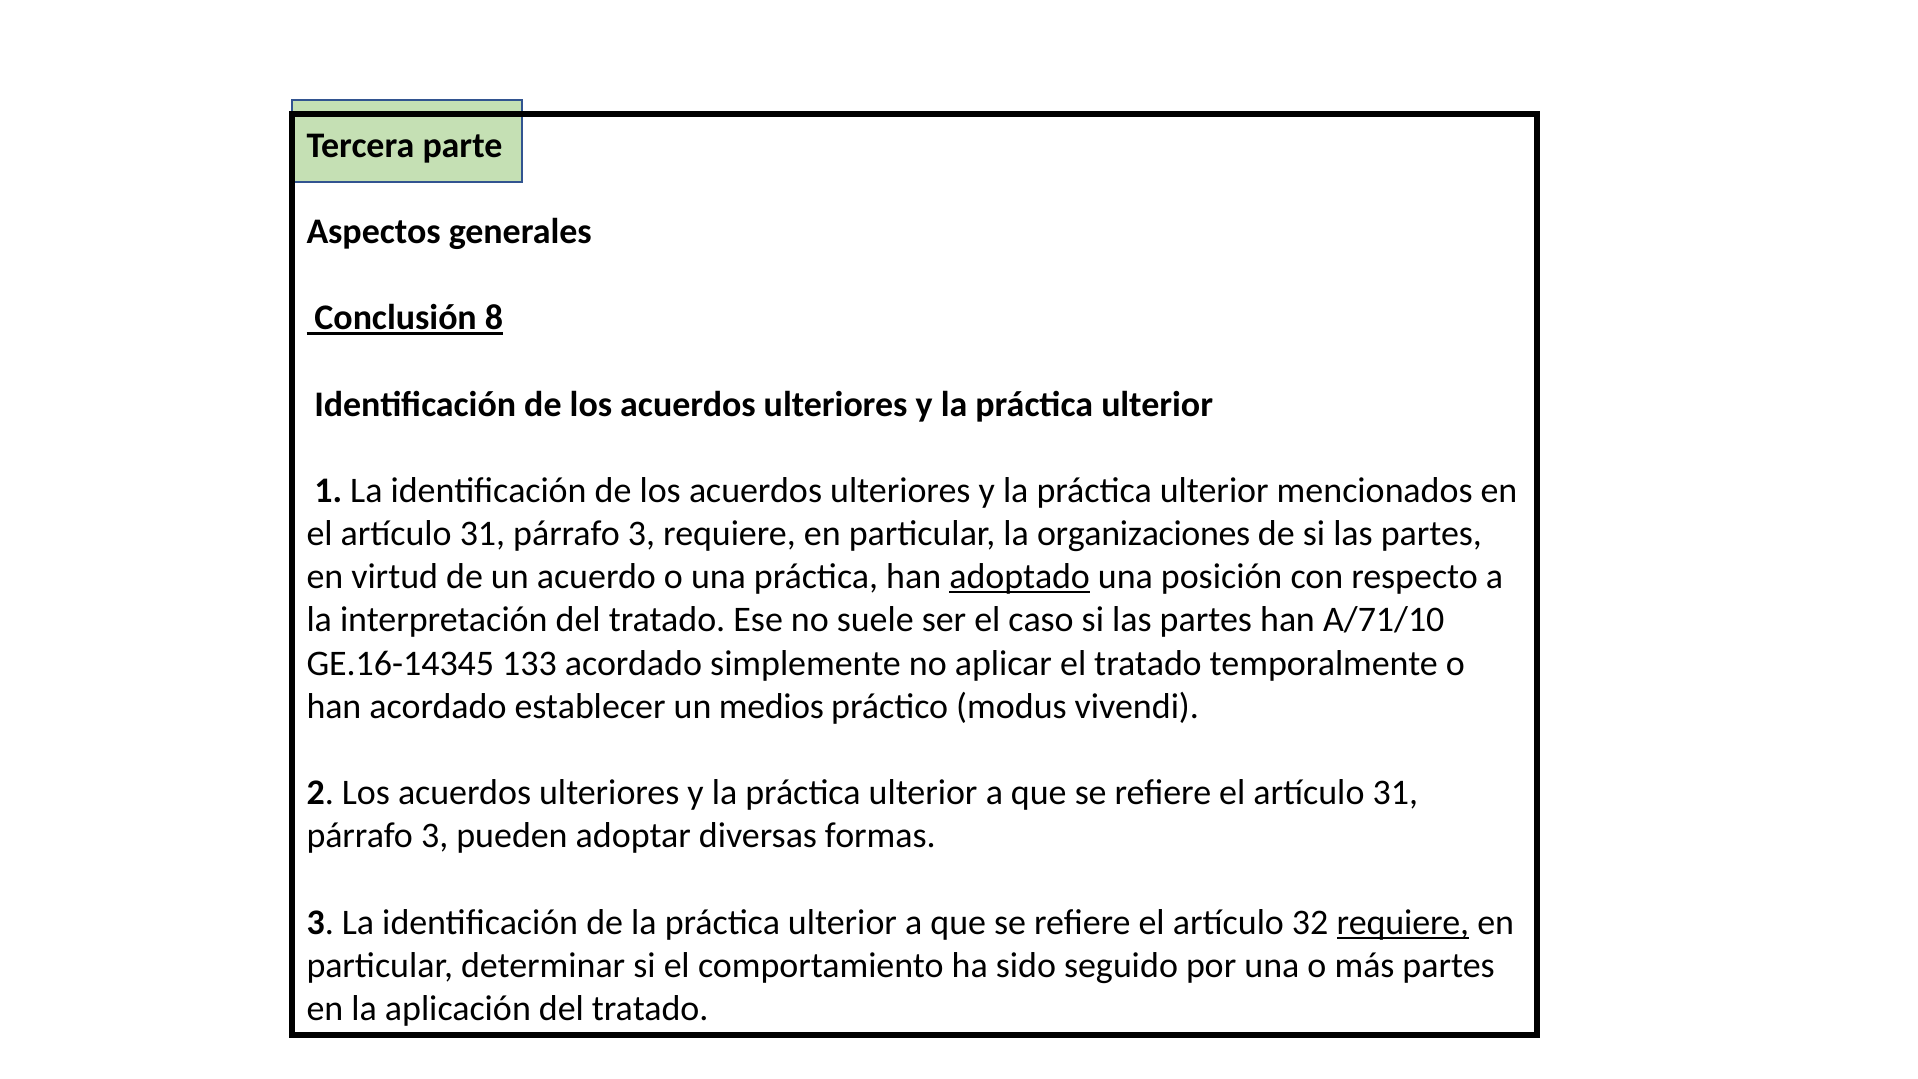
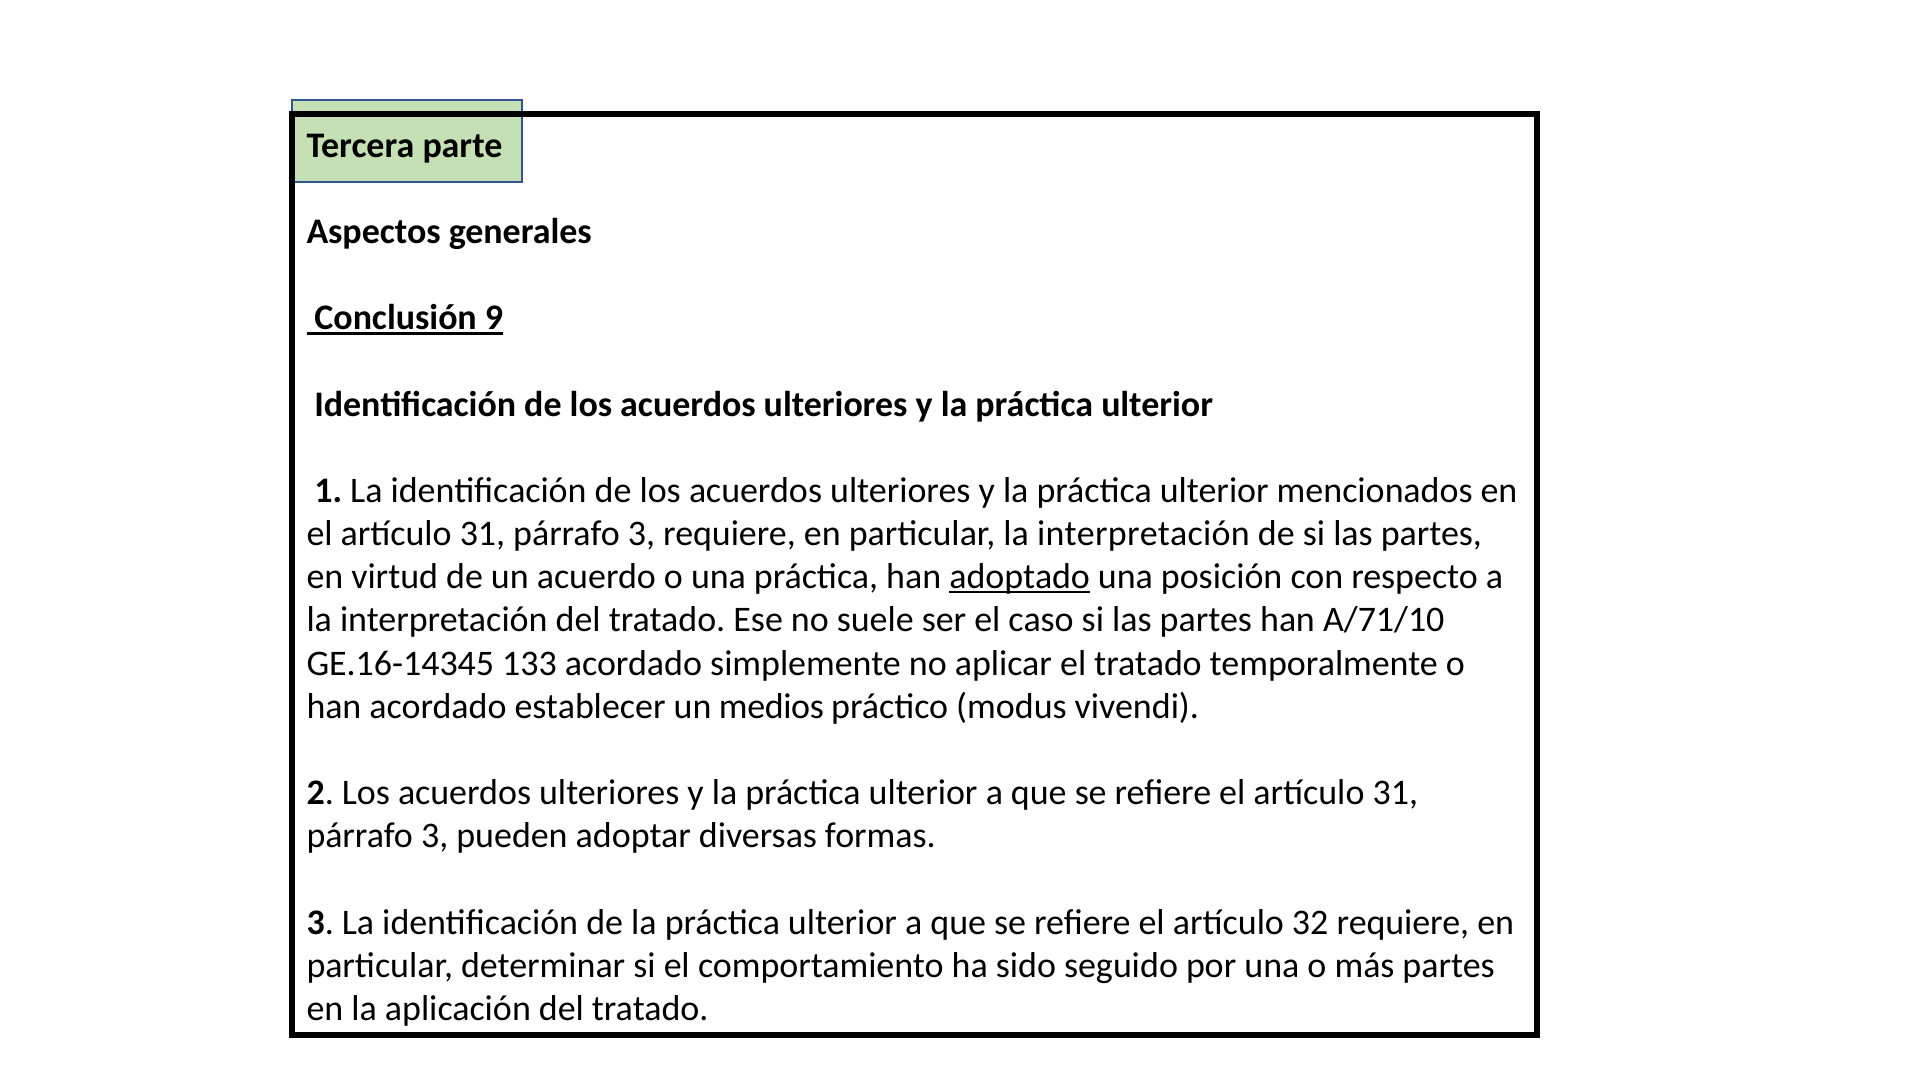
8: 8 -> 9 (494, 318)
particular la organizaciones: organizaciones -> interpretación (1143, 534)
requiere underline: present -> none (1403, 922)
